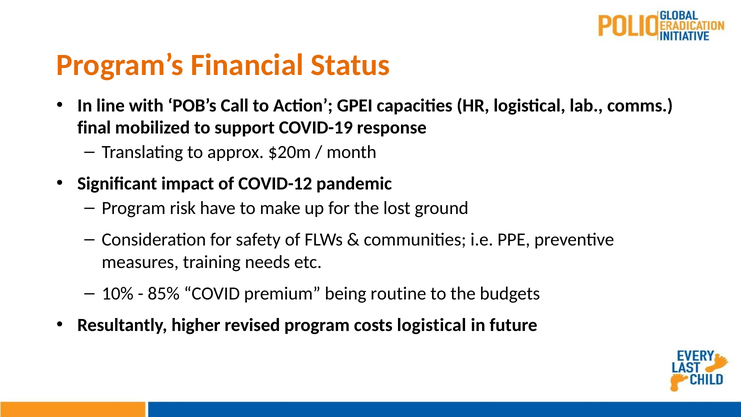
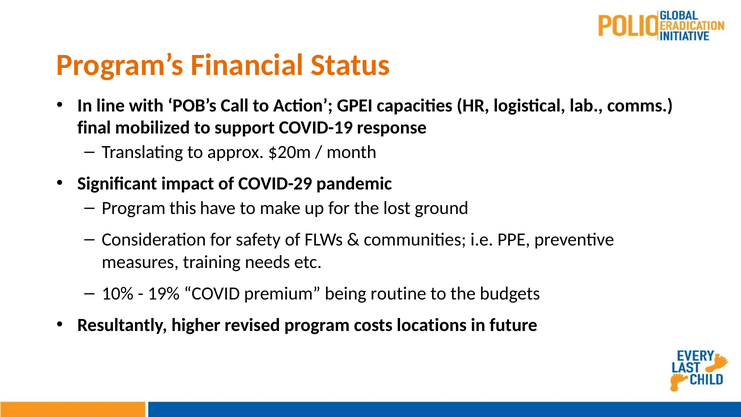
COVID-12: COVID-12 -> COVID-29 (275, 184)
risk: risk -> this (183, 208)
85%: 85% -> 19% (164, 293)
costs logistical: logistical -> locations (432, 325)
